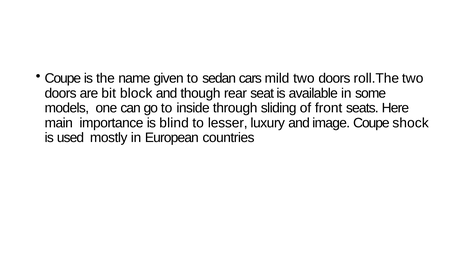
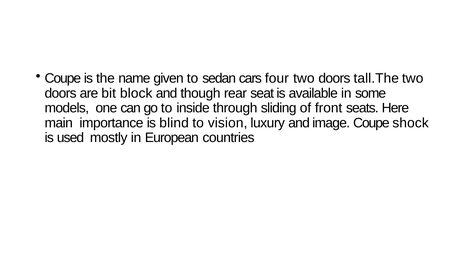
mild: mild -> four (277, 79)
roll.The: roll.The -> tall.The (376, 79)
lesser: lesser -> vision (228, 123)
